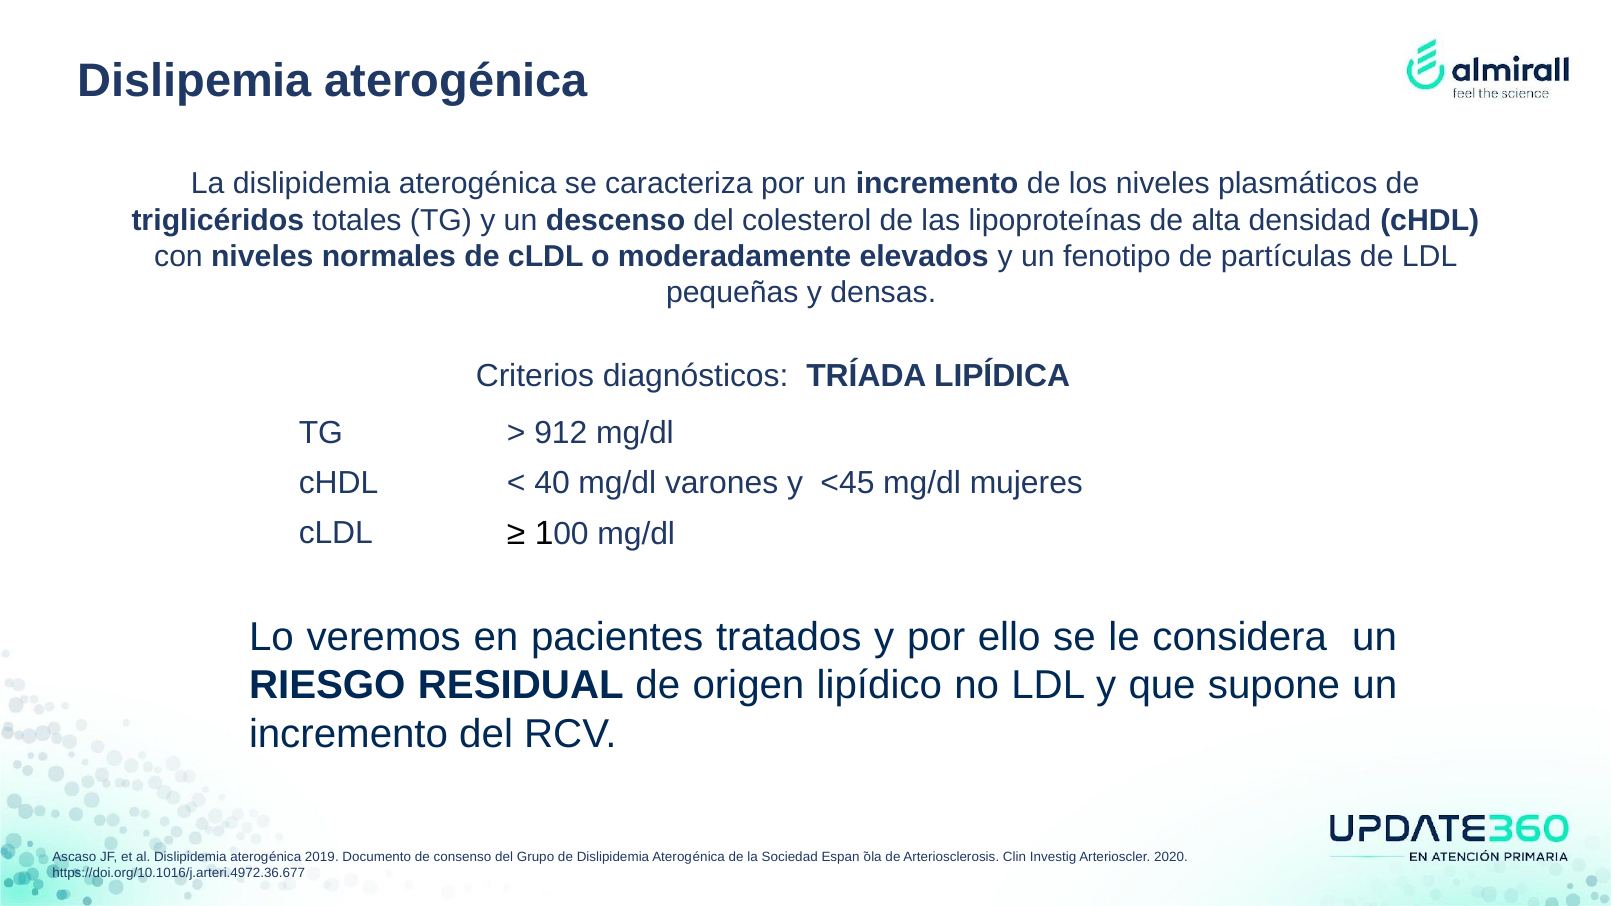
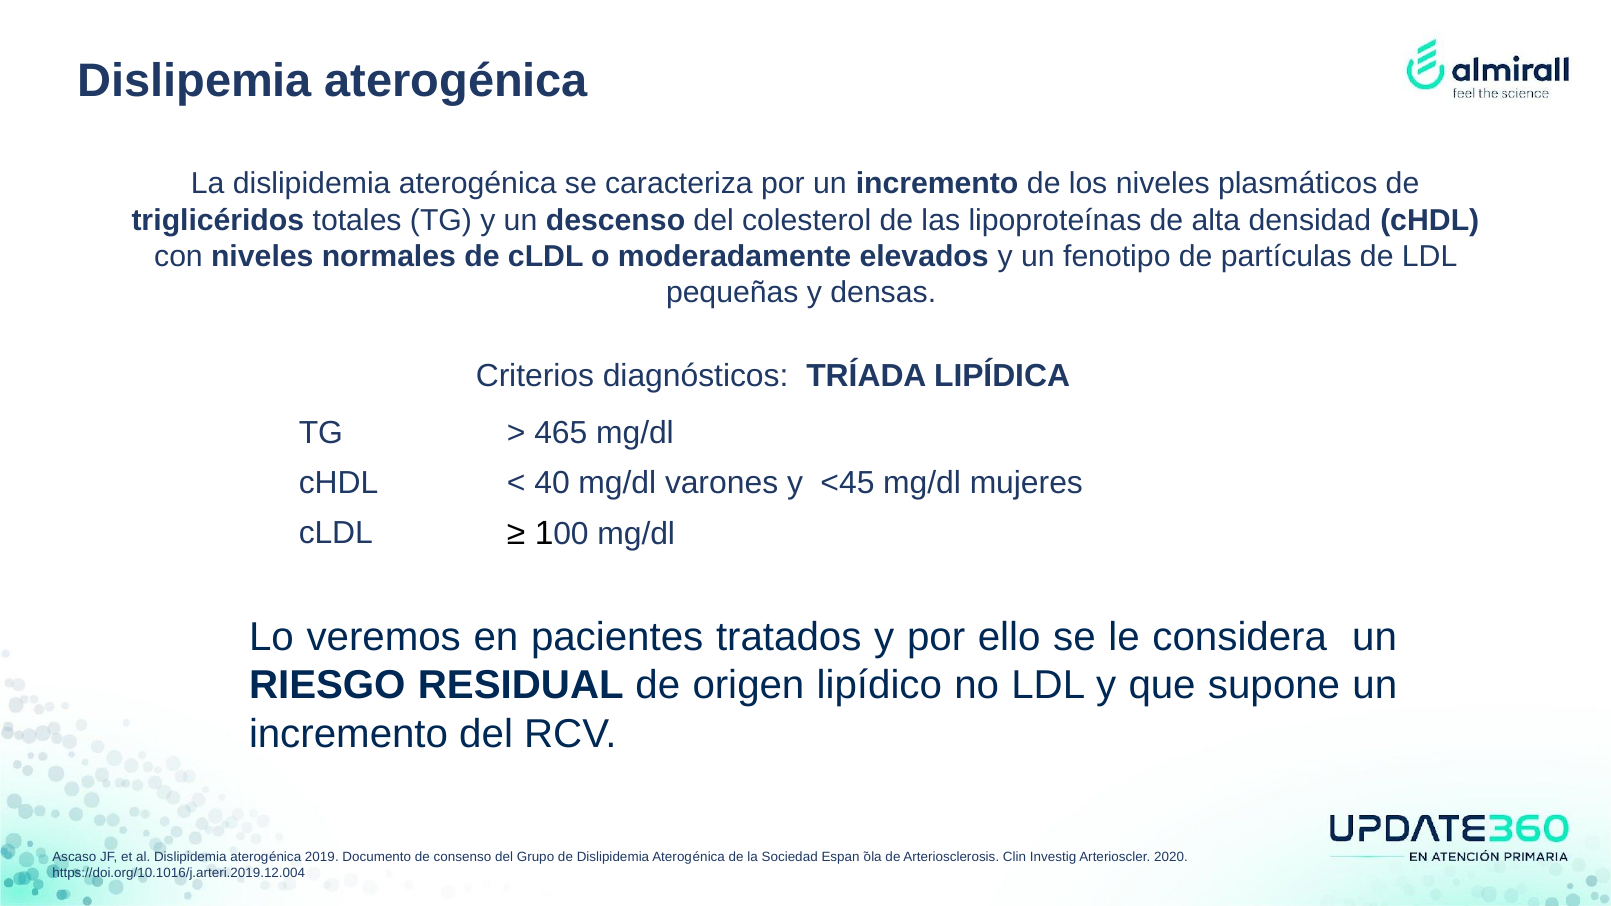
912: 912 -> 465 (561, 433)
https://doi.org/10.1016/j.arteri.4972.36.677: https://doi.org/10.1016/j.arteri.4972.36.677 -> https://doi.org/10.1016/j.arteri.2019.12.004 (179, 874)
